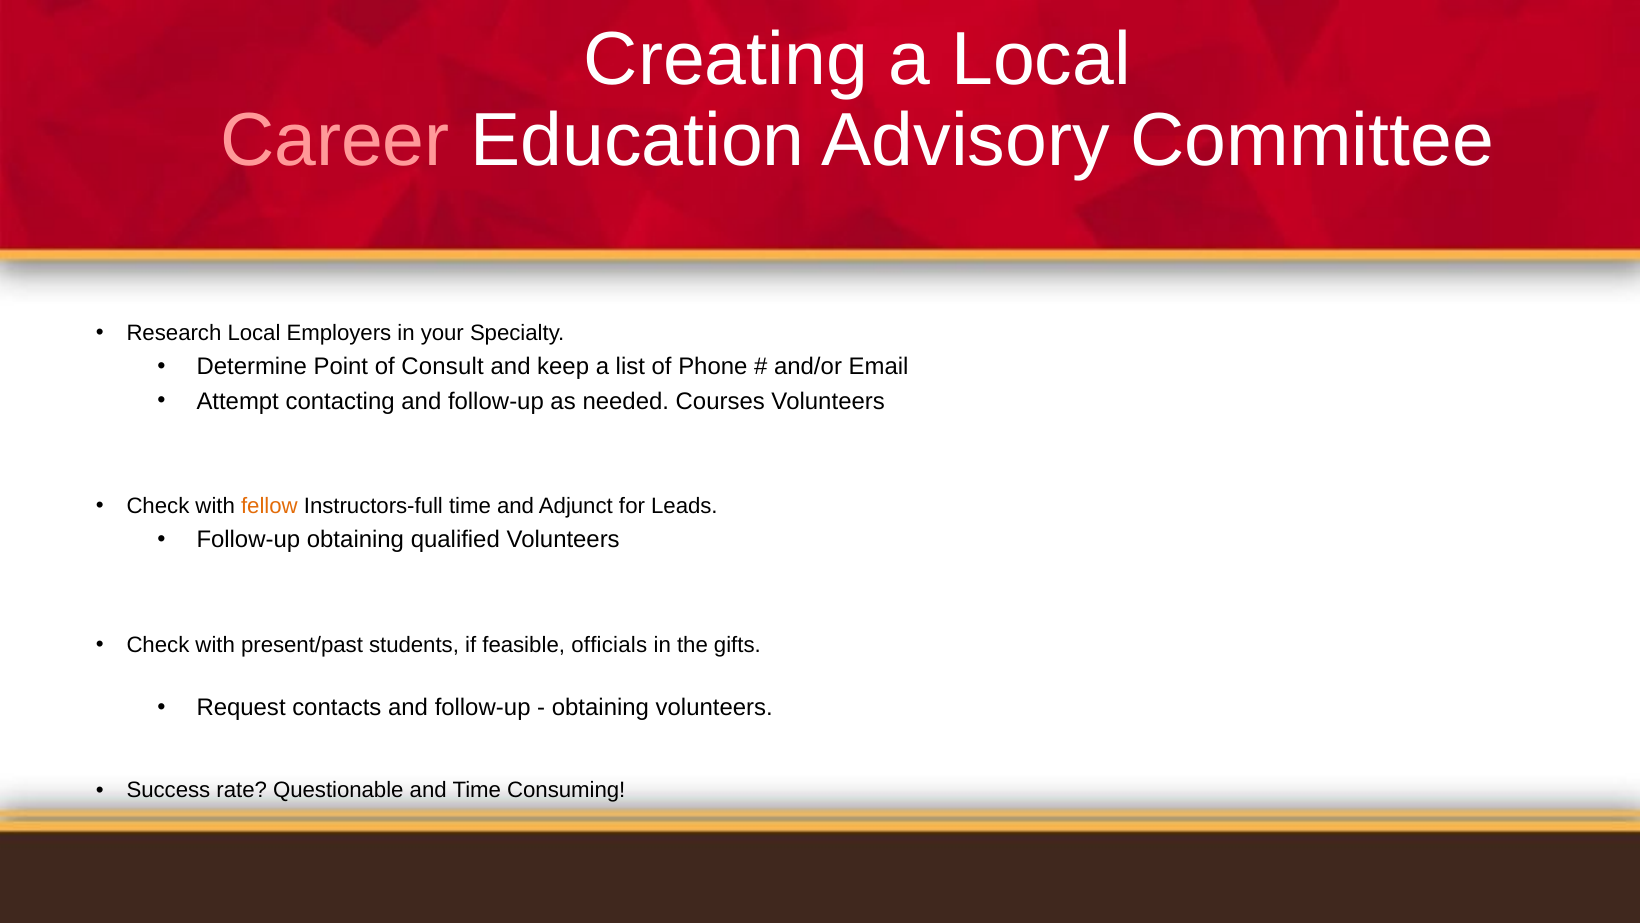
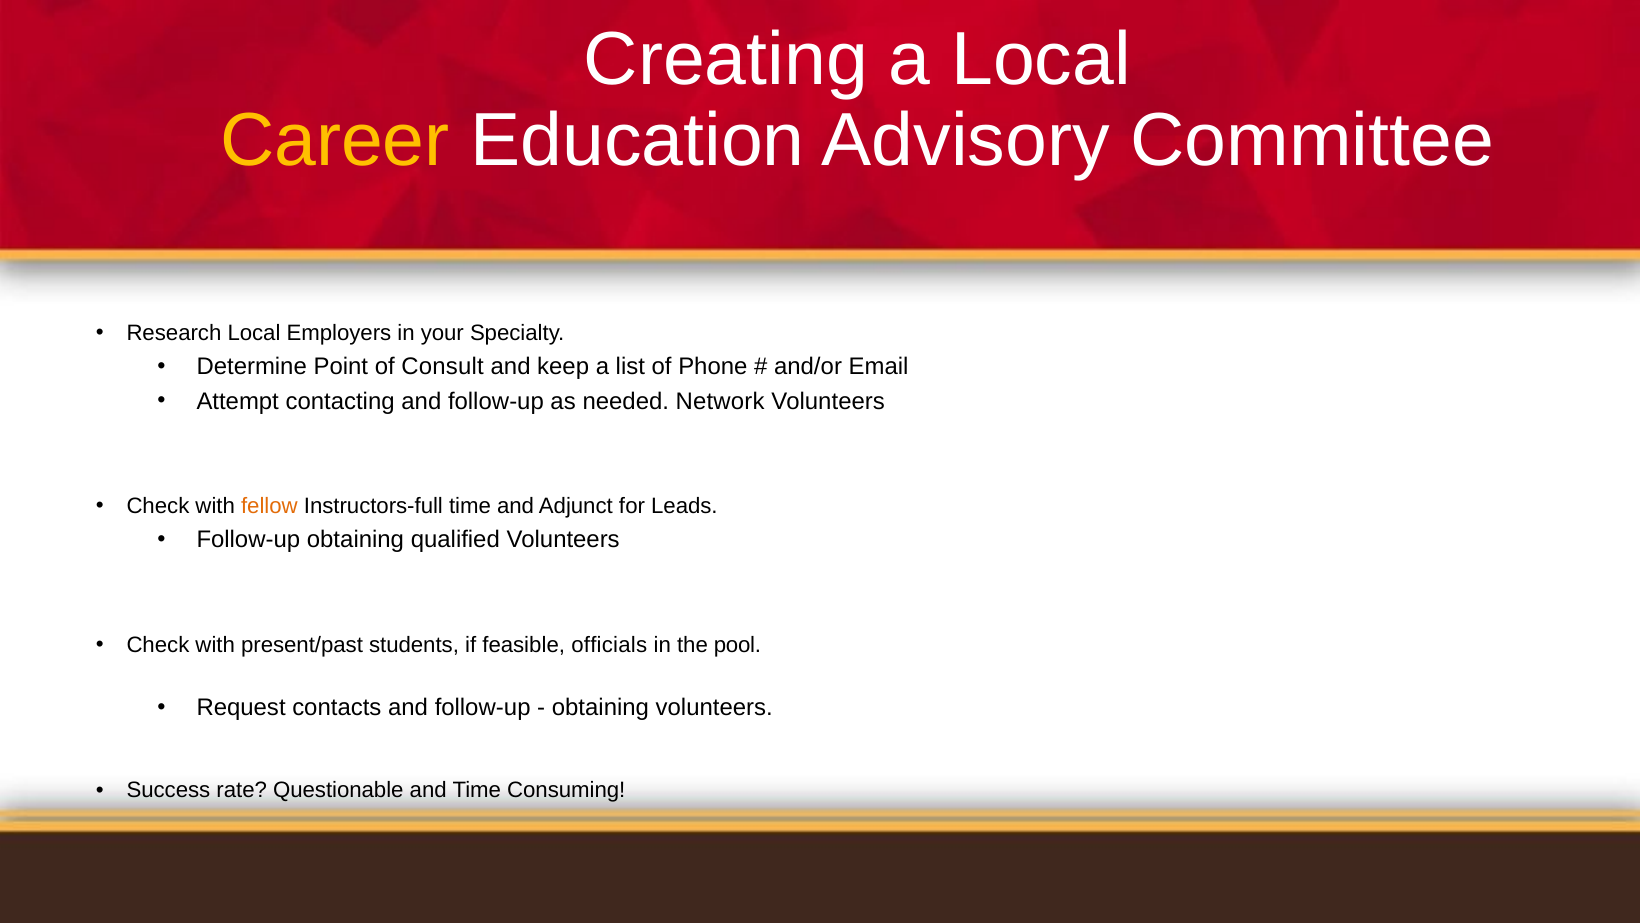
Career colour: pink -> yellow (335, 141)
Courses: Courses -> Network (720, 401)
gifts: gifts -> pool (737, 645)
